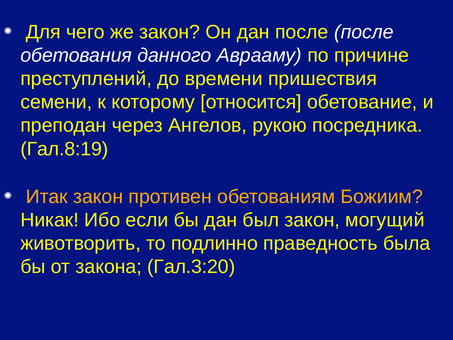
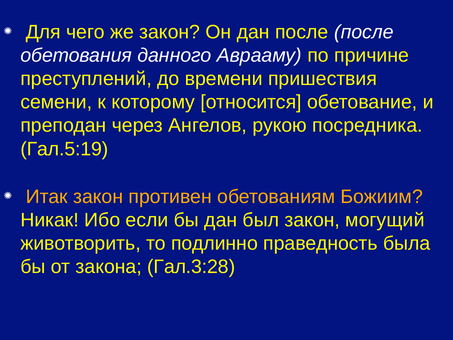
Гал.8:19: Гал.8:19 -> Гал.5:19 (64, 149)
Гал.3:20: Гал.3:20 -> Гал.3:28 (191, 267)
